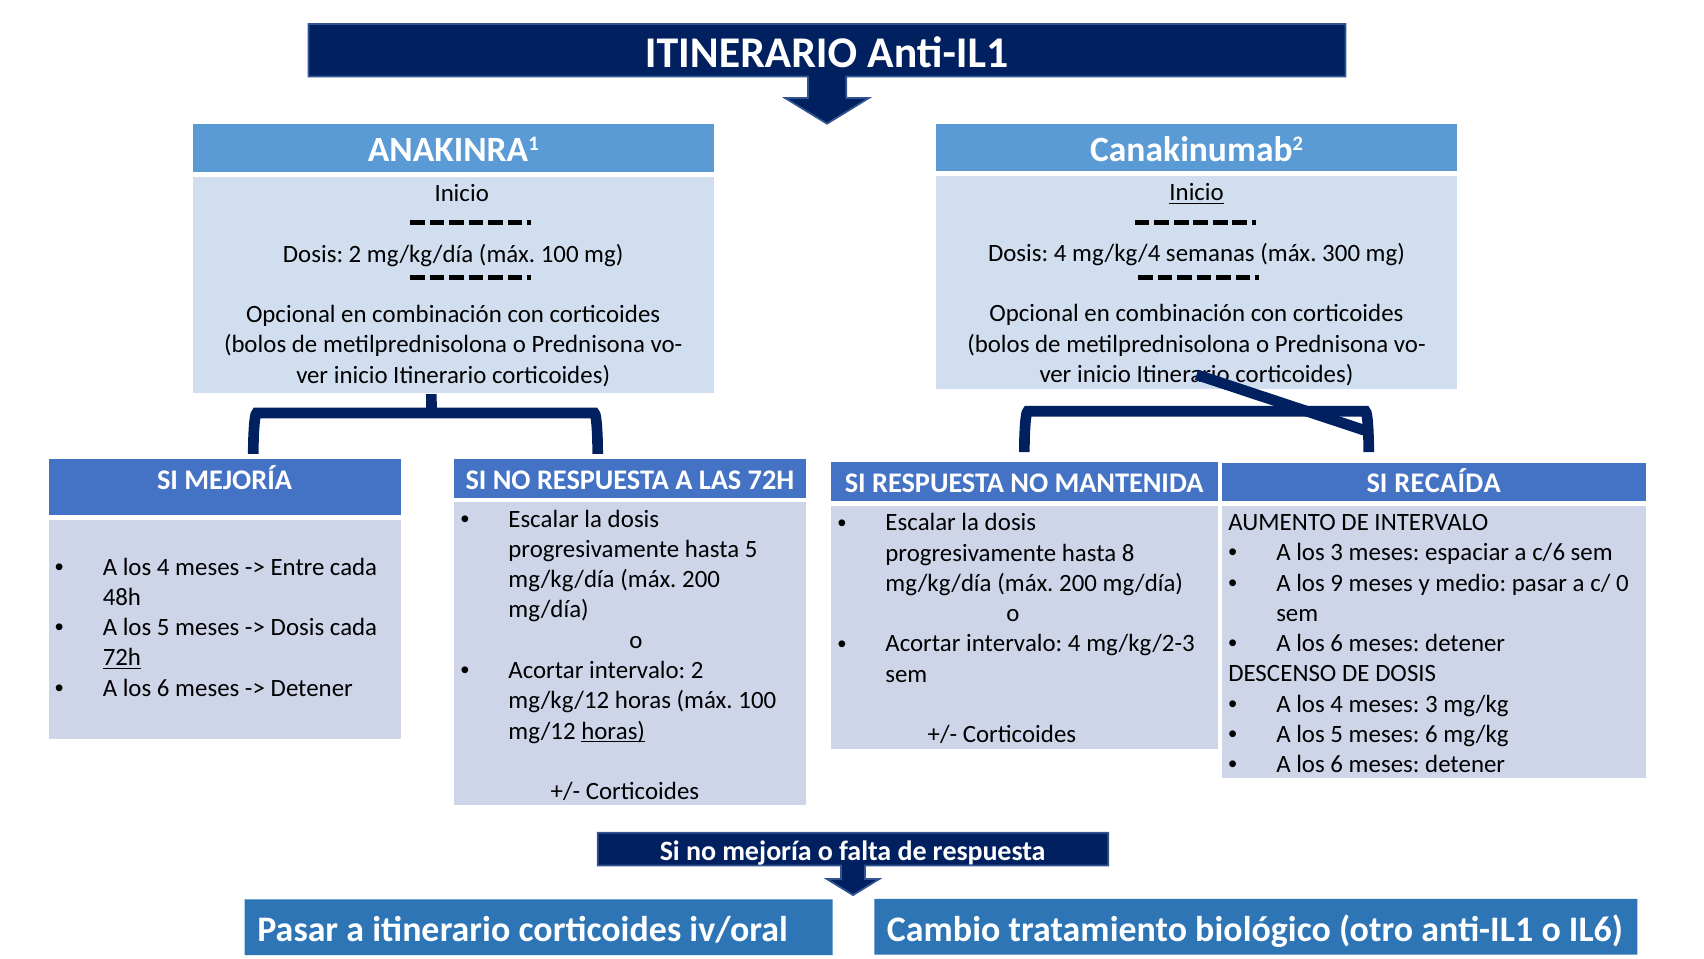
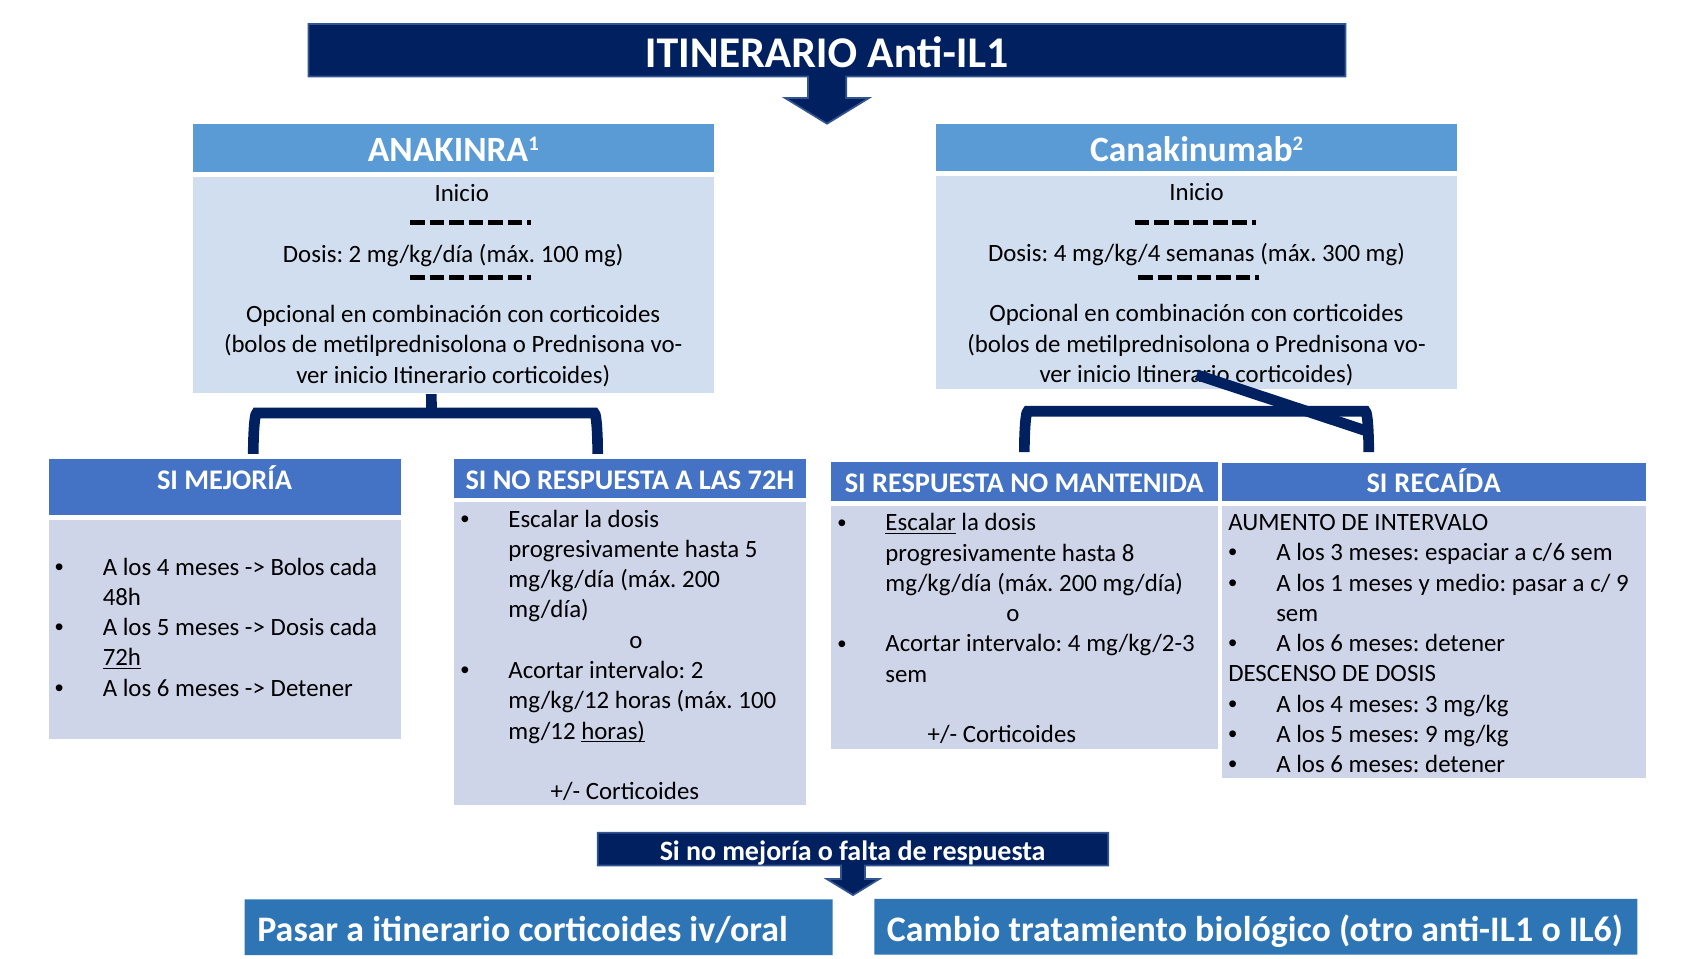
Inicio underline: present -> none (1197, 193)
Escalar underline: none -> present (921, 522)
Entre: Entre -> Bolos (298, 567)
9: 9 -> 1 (1337, 583)
c/ 0: 0 -> 9 (1622, 583)
meses 6: 6 -> 9 (1431, 734)
